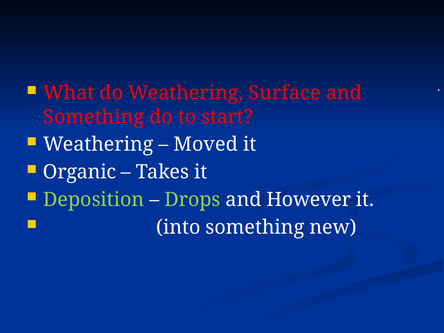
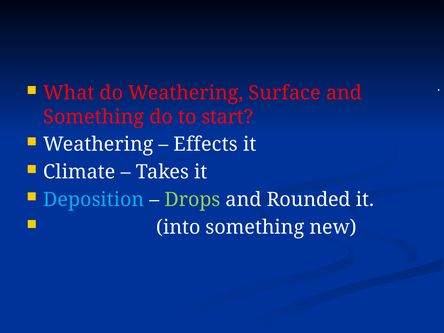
Moved: Moved -> Effects (206, 144)
Organic: Organic -> Climate (79, 172)
Deposition colour: light green -> light blue (94, 200)
However: However -> Rounded (309, 200)
